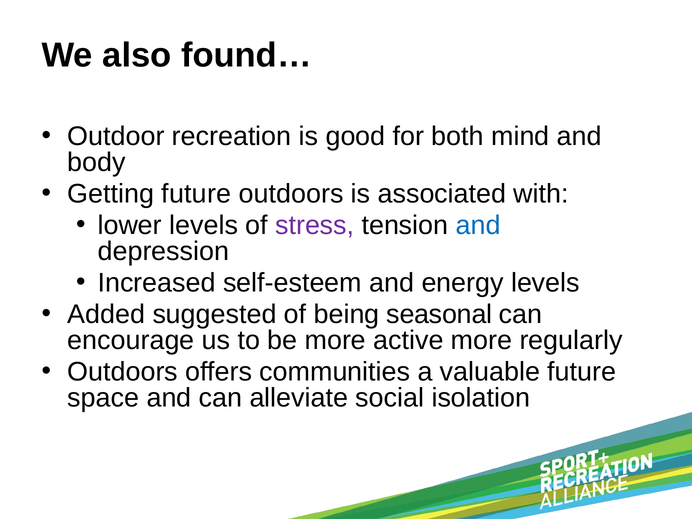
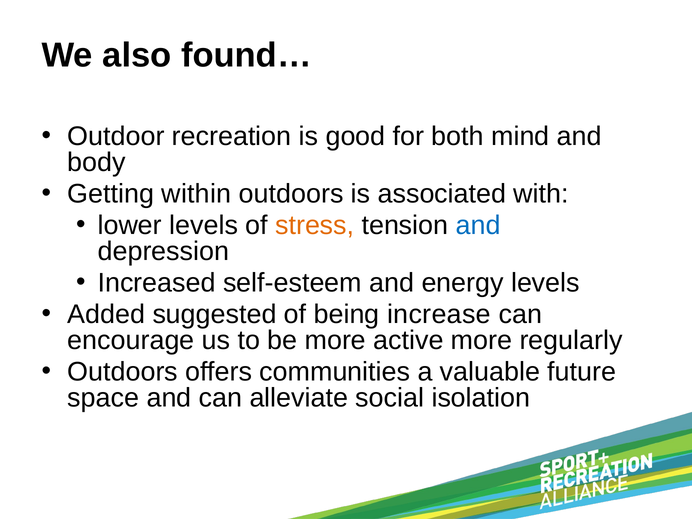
Getting future: future -> within (196, 194)
stress colour: purple -> orange (315, 225)
seasonal: seasonal -> increase (439, 315)
